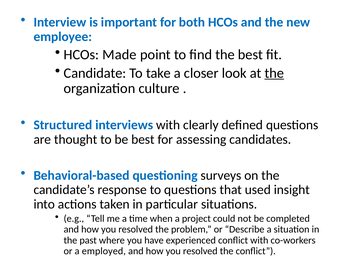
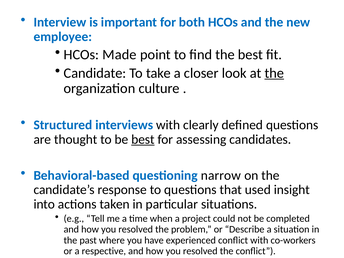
best underline: none -> present (143, 139)
surveys: surveys -> narrow (221, 175)
employed: employed -> respective (104, 251)
